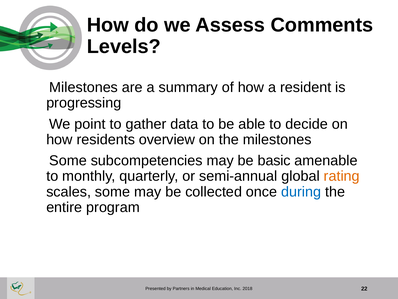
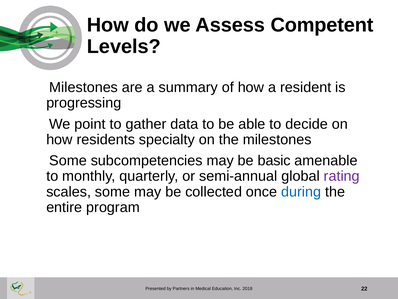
Comments: Comments -> Competent (322, 25)
overview: overview -> specialty (167, 139)
rating colour: orange -> purple (342, 176)
